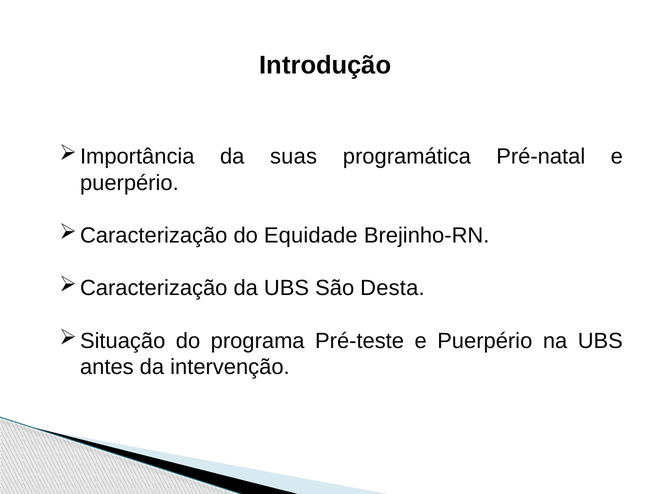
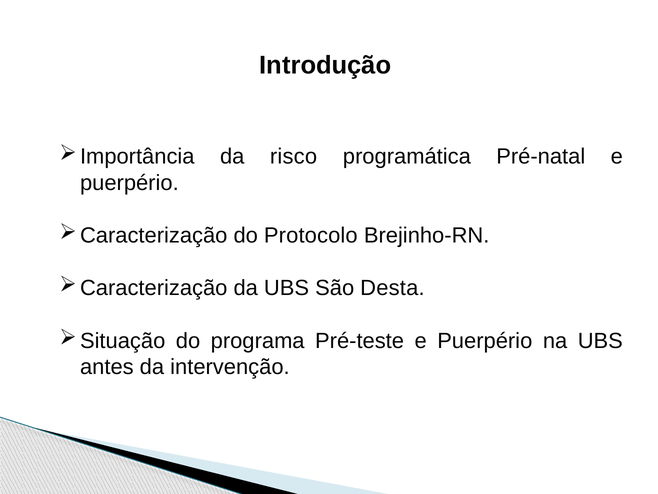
suas: suas -> risco (294, 156)
Equidade: Equidade -> Protocolo (311, 235)
